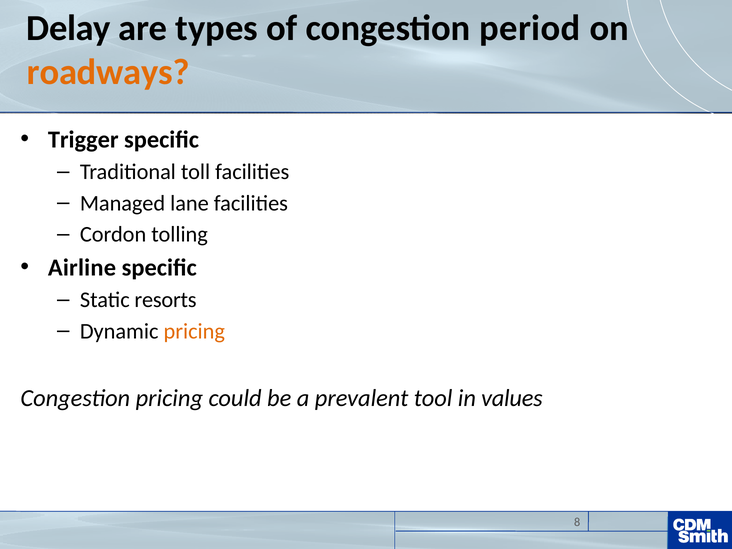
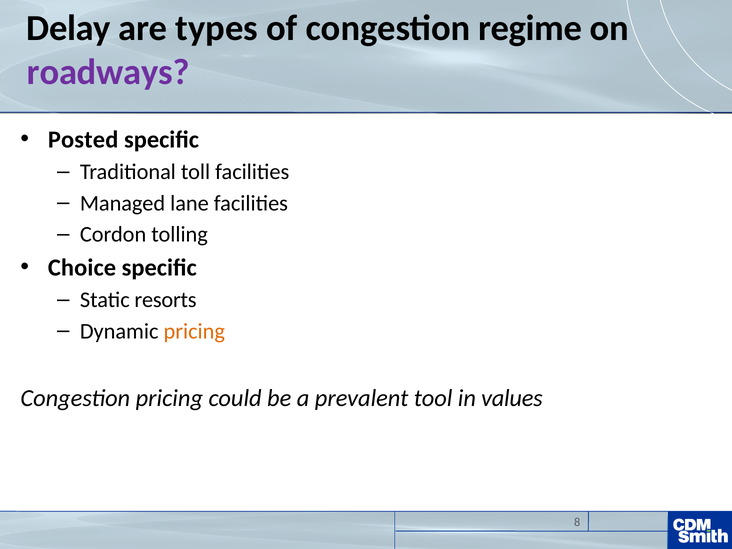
period: period -> regime (530, 28)
roadways colour: orange -> purple (108, 72)
Trigger: Trigger -> Posted (83, 139)
Airline: Airline -> Choice (82, 268)
